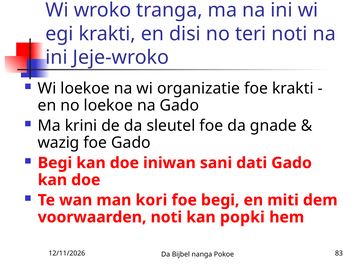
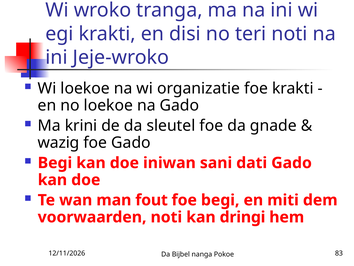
kori: kori -> fout (152, 200)
popki: popki -> dringi (243, 217)
